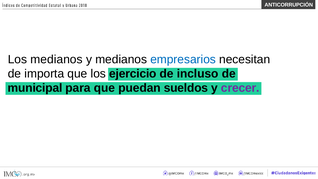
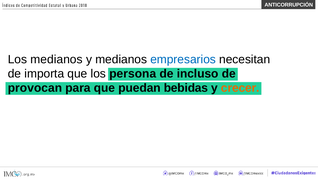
ejercicio: ejercicio -> persona (133, 74)
municipal: municipal -> provocan (35, 88)
sueldos: sueldos -> bebidas (186, 88)
crecer colour: purple -> orange (240, 88)
